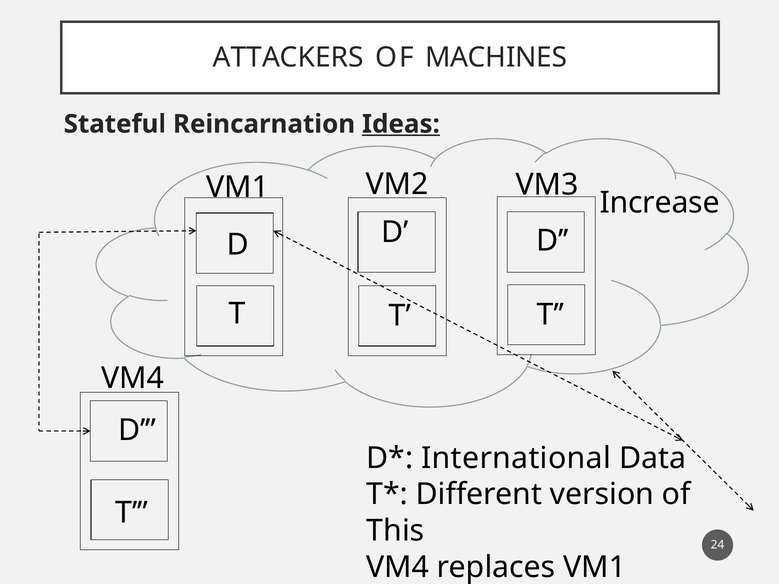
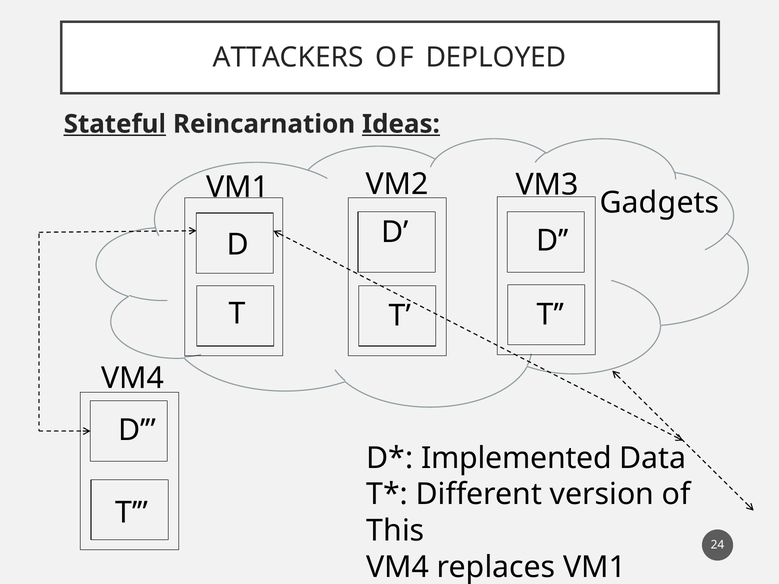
MACHINES: MACHINES -> DEPLOYED (496, 57)
Stateful underline: none -> present (115, 124)
Increase: Increase -> Gadgets (660, 203)
International: International -> Implemented (516, 458)
